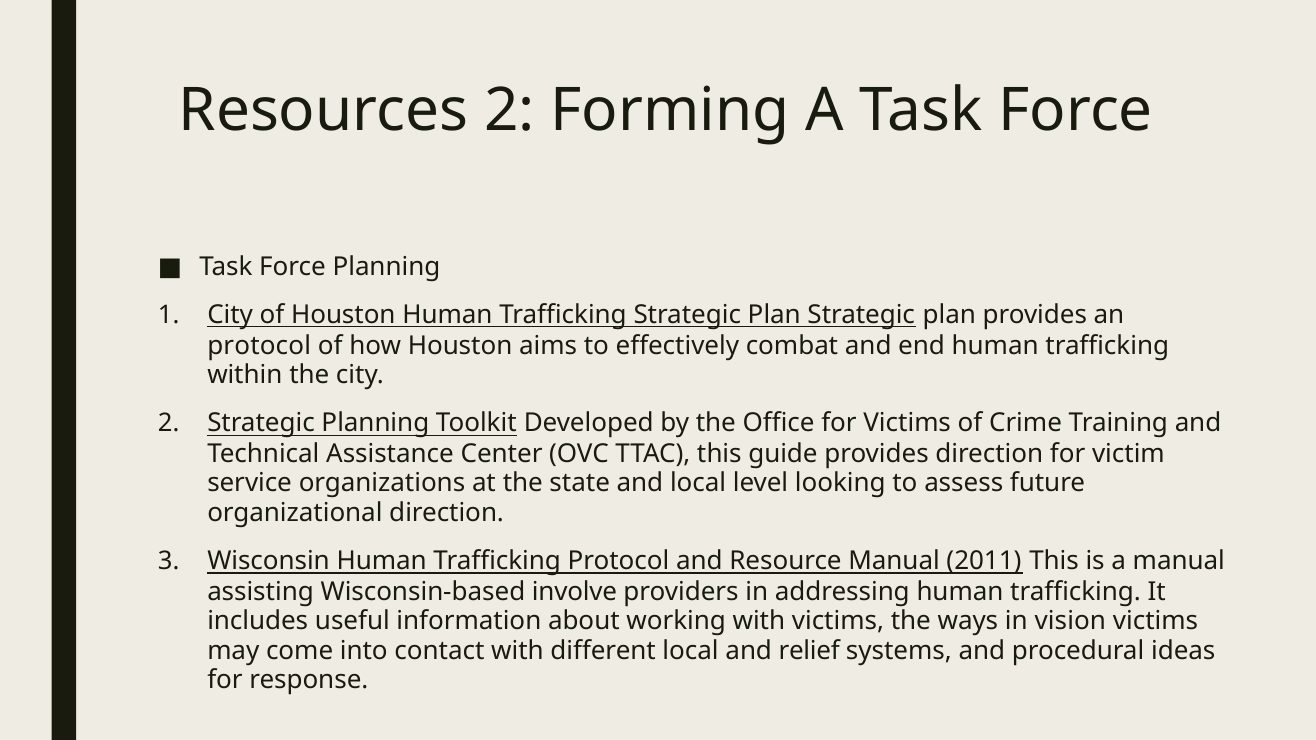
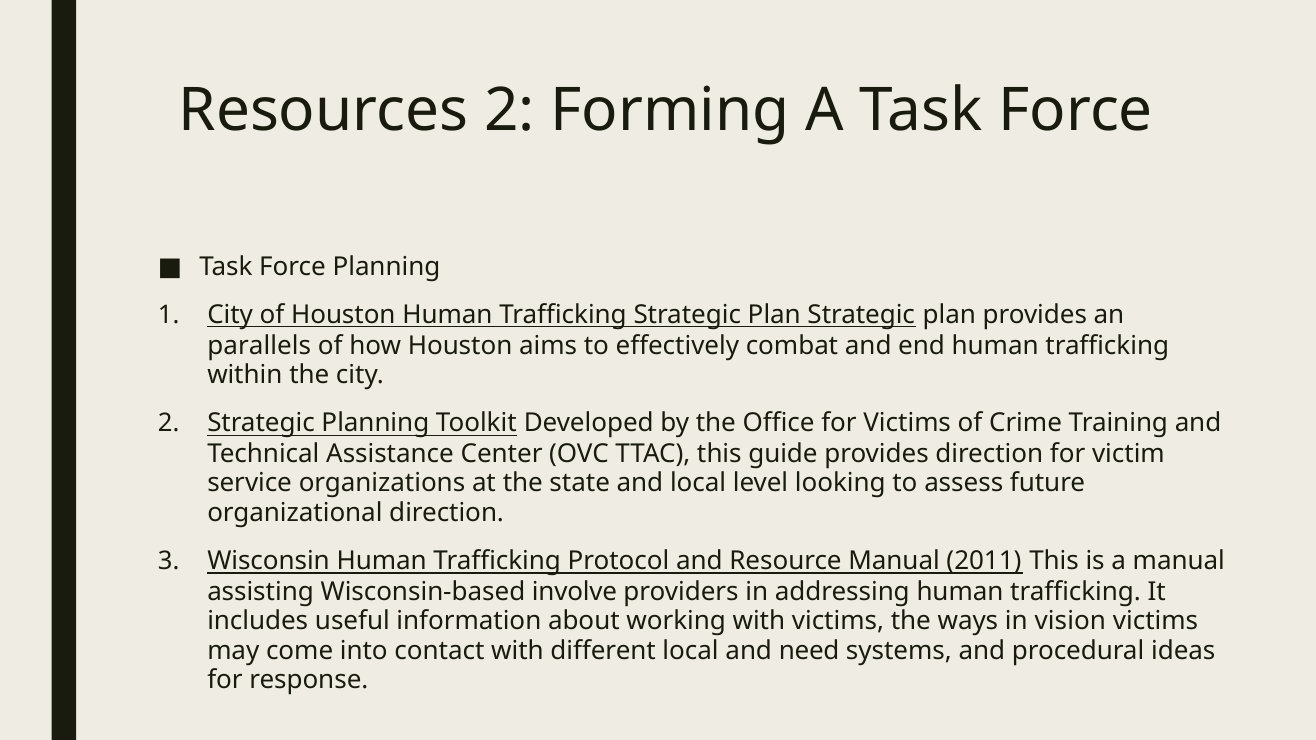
protocol: protocol -> parallels (259, 346)
relief: relief -> need (809, 651)
